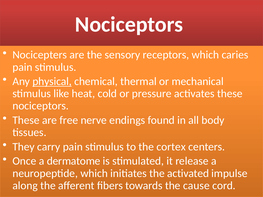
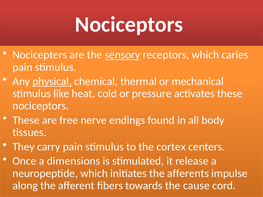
sensory underline: none -> present (123, 55)
dermatome: dermatome -> dimensions (74, 161)
activated: activated -> afferents (188, 173)
